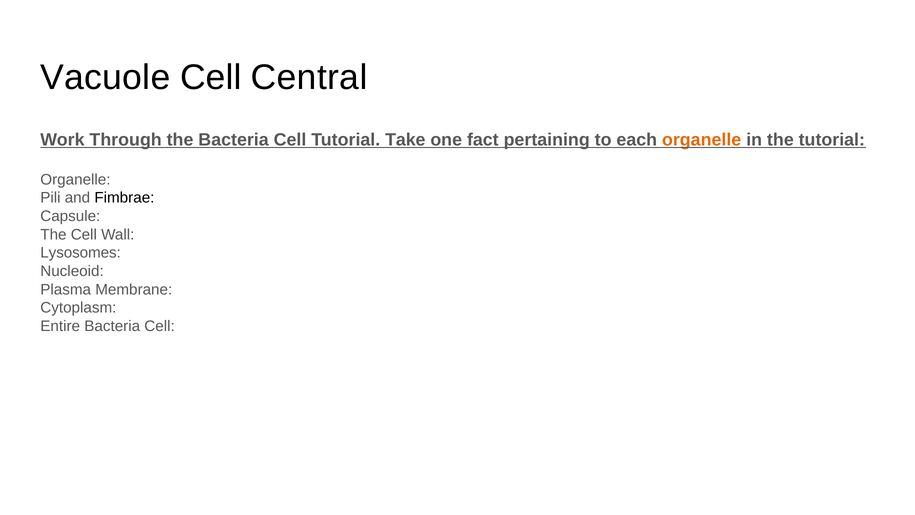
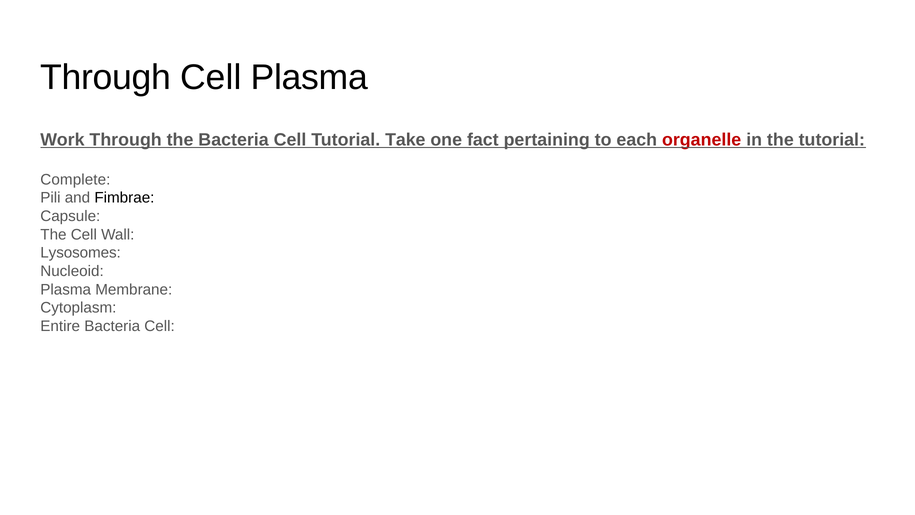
Vacuole: Vacuole -> Through (106, 78)
Cell Central: Central -> Plasma (309, 78)
organelle colour: orange -> red (702, 140)
Organelle: Organelle -> Complete (75, 180)
